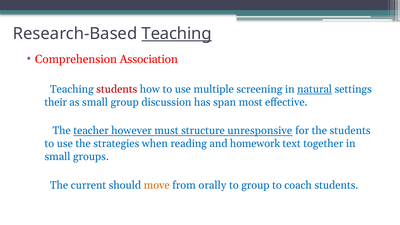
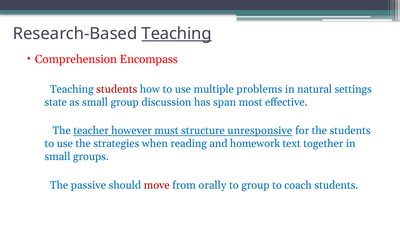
Association: Association -> Encompass (149, 59)
screening: screening -> problems (259, 89)
natural underline: present -> none (315, 89)
their: their -> state (56, 102)
current: current -> passive (88, 185)
move colour: orange -> red (157, 185)
